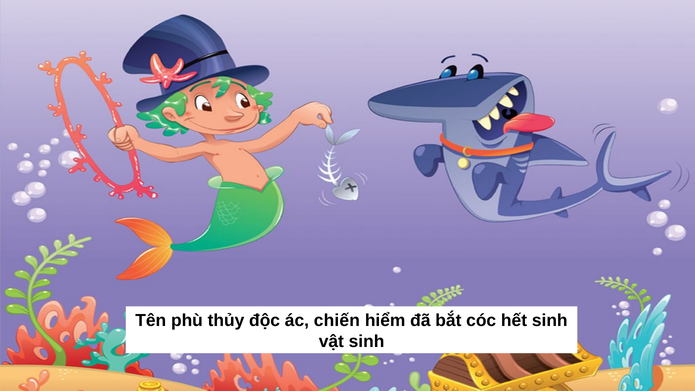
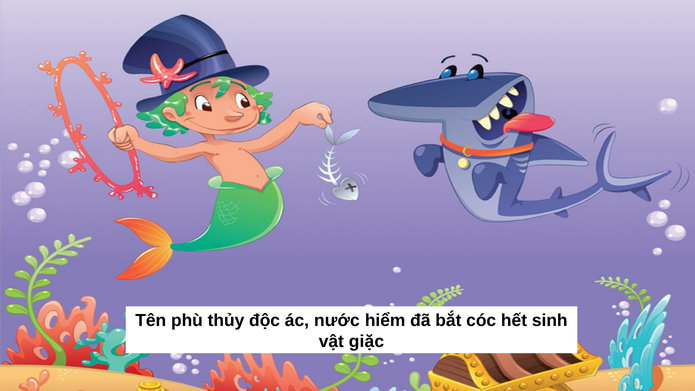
chiến: chiến -> nước (337, 321)
vật sinh: sinh -> giặc (366, 341)
